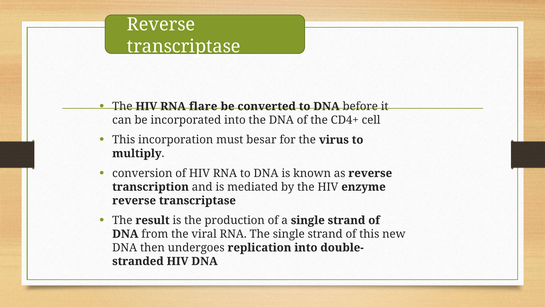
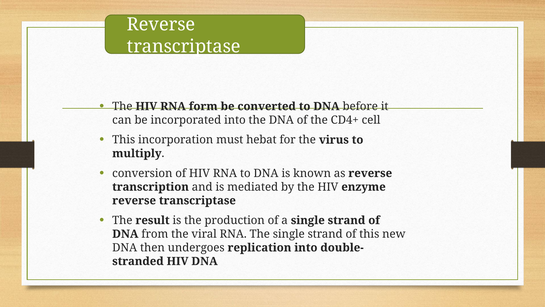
flare: flare -> form (203, 106)
besar: besar -> hebat (261, 140)
